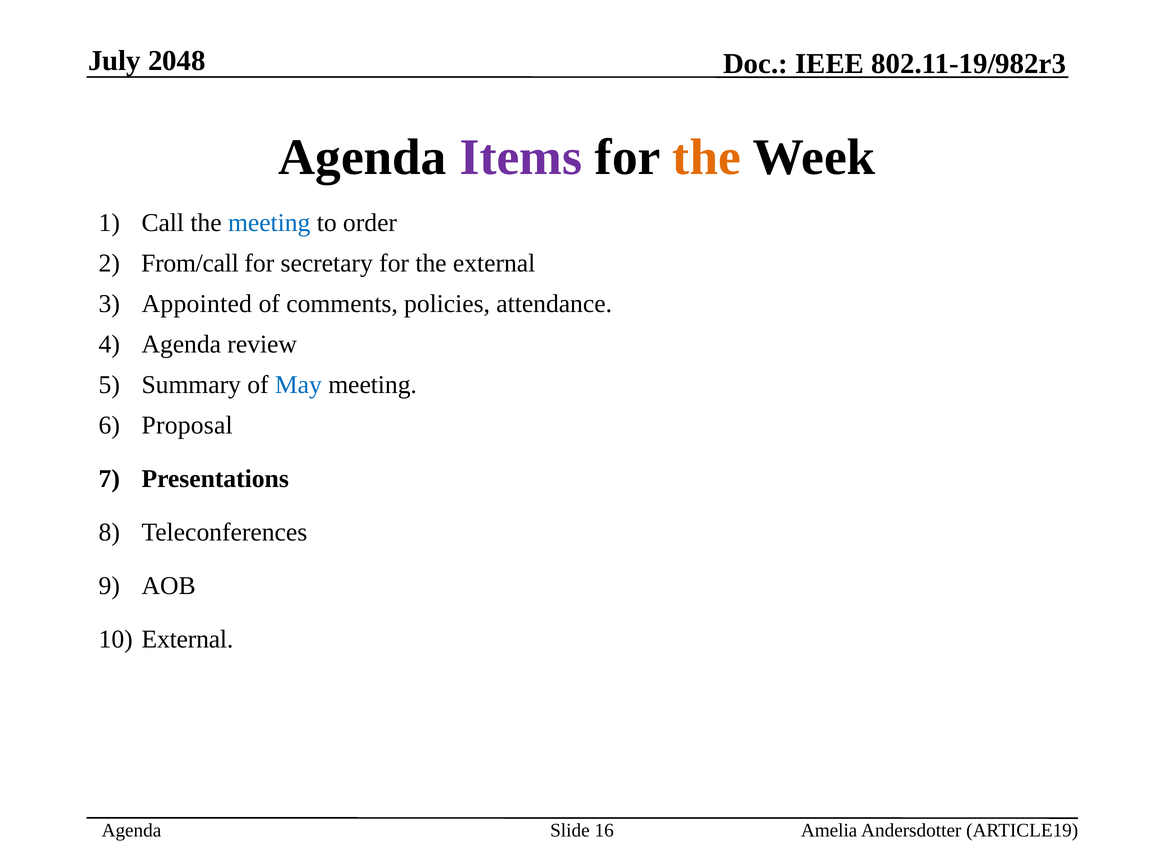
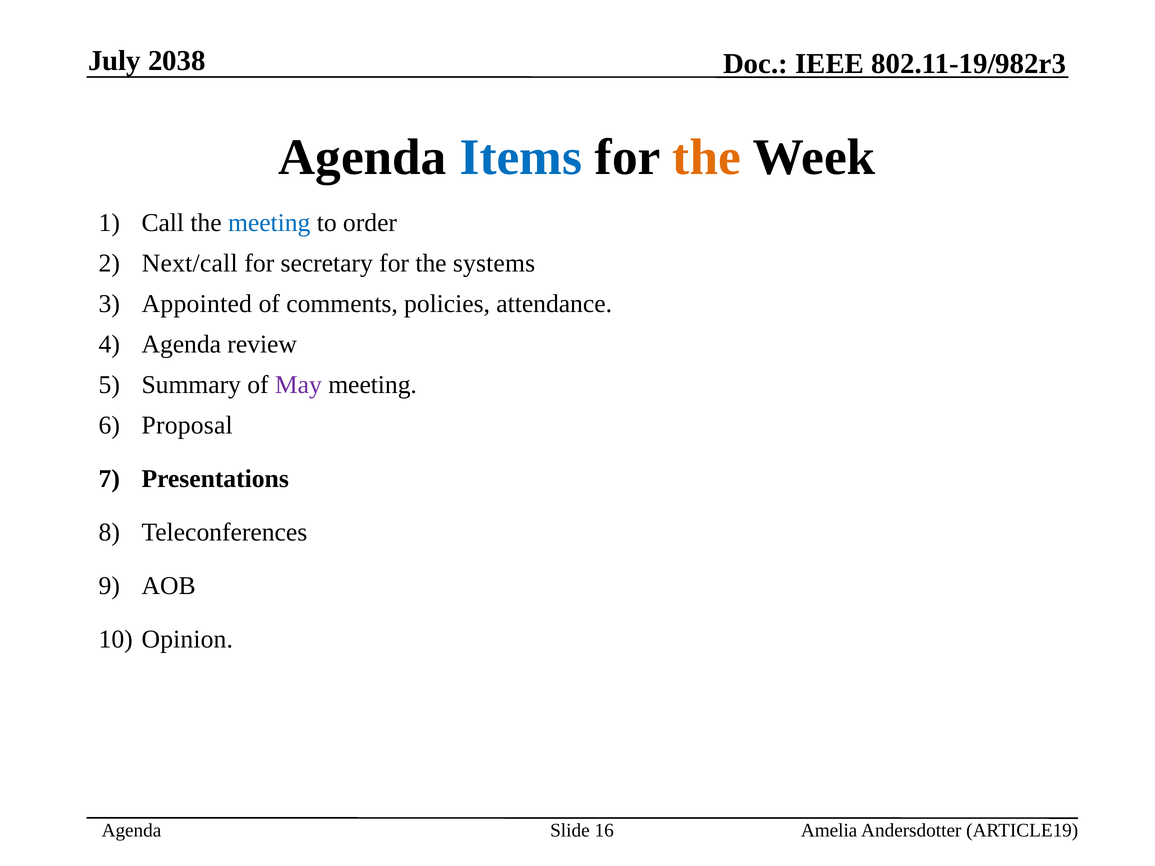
2048: 2048 -> 2038 (177, 61)
Items colour: purple -> blue (521, 157)
From/call: From/call -> Next/call (190, 263)
the external: external -> systems (494, 263)
May colour: blue -> purple (298, 385)
External: External -> Opinion (187, 639)
